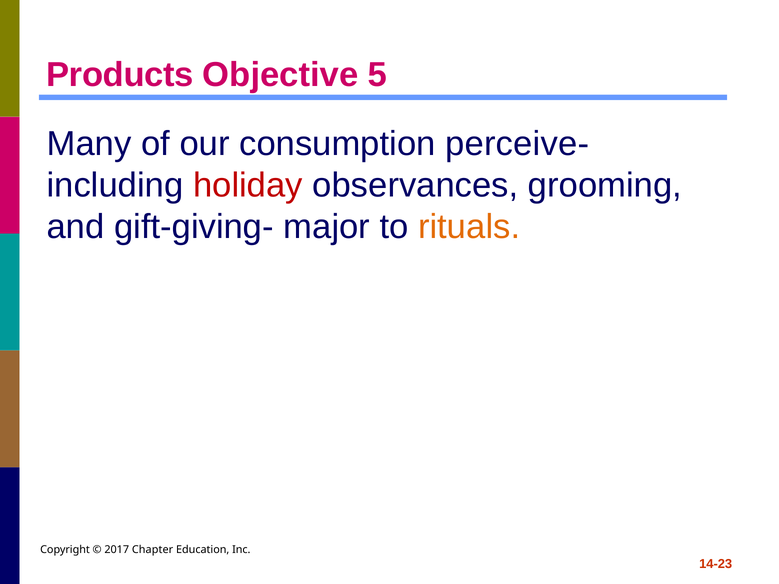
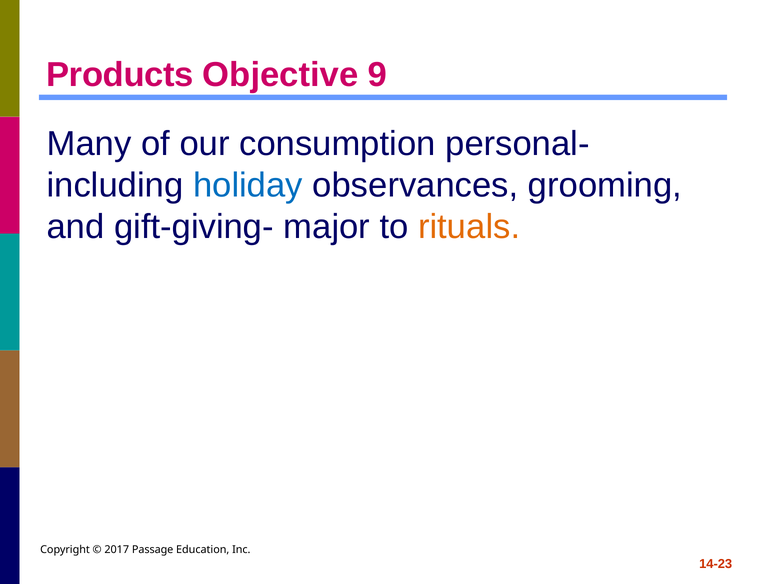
5: 5 -> 9 (378, 75)
perceive-: perceive- -> personal- (517, 144)
holiday colour: red -> blue (248, 186)
Chapter: Chapter -> Passage (153, 550)
